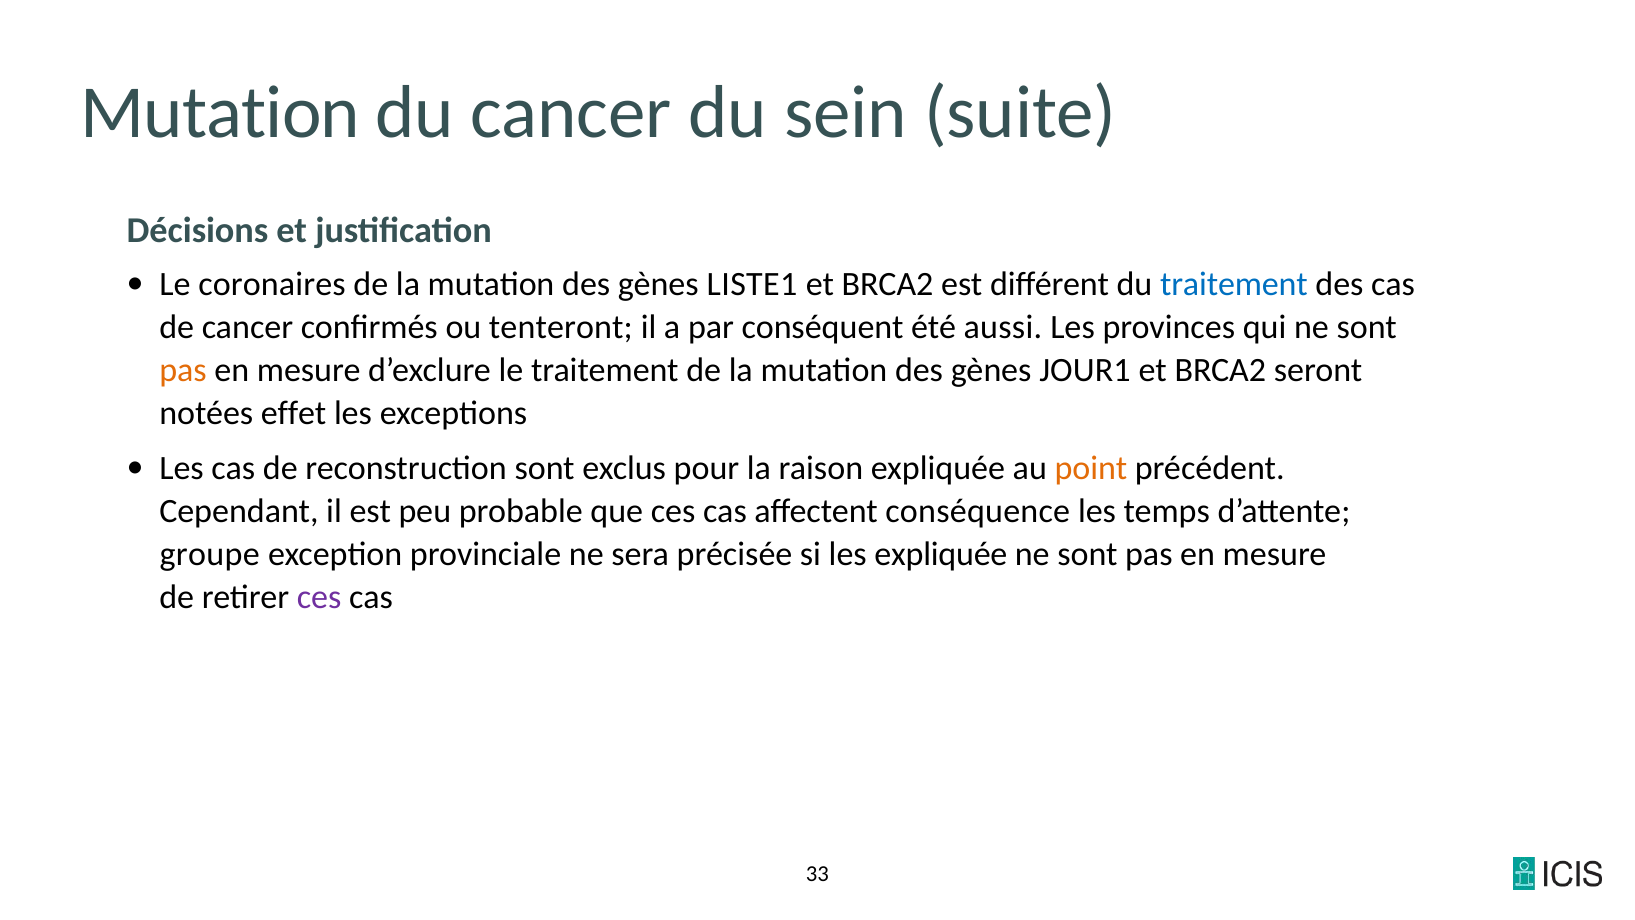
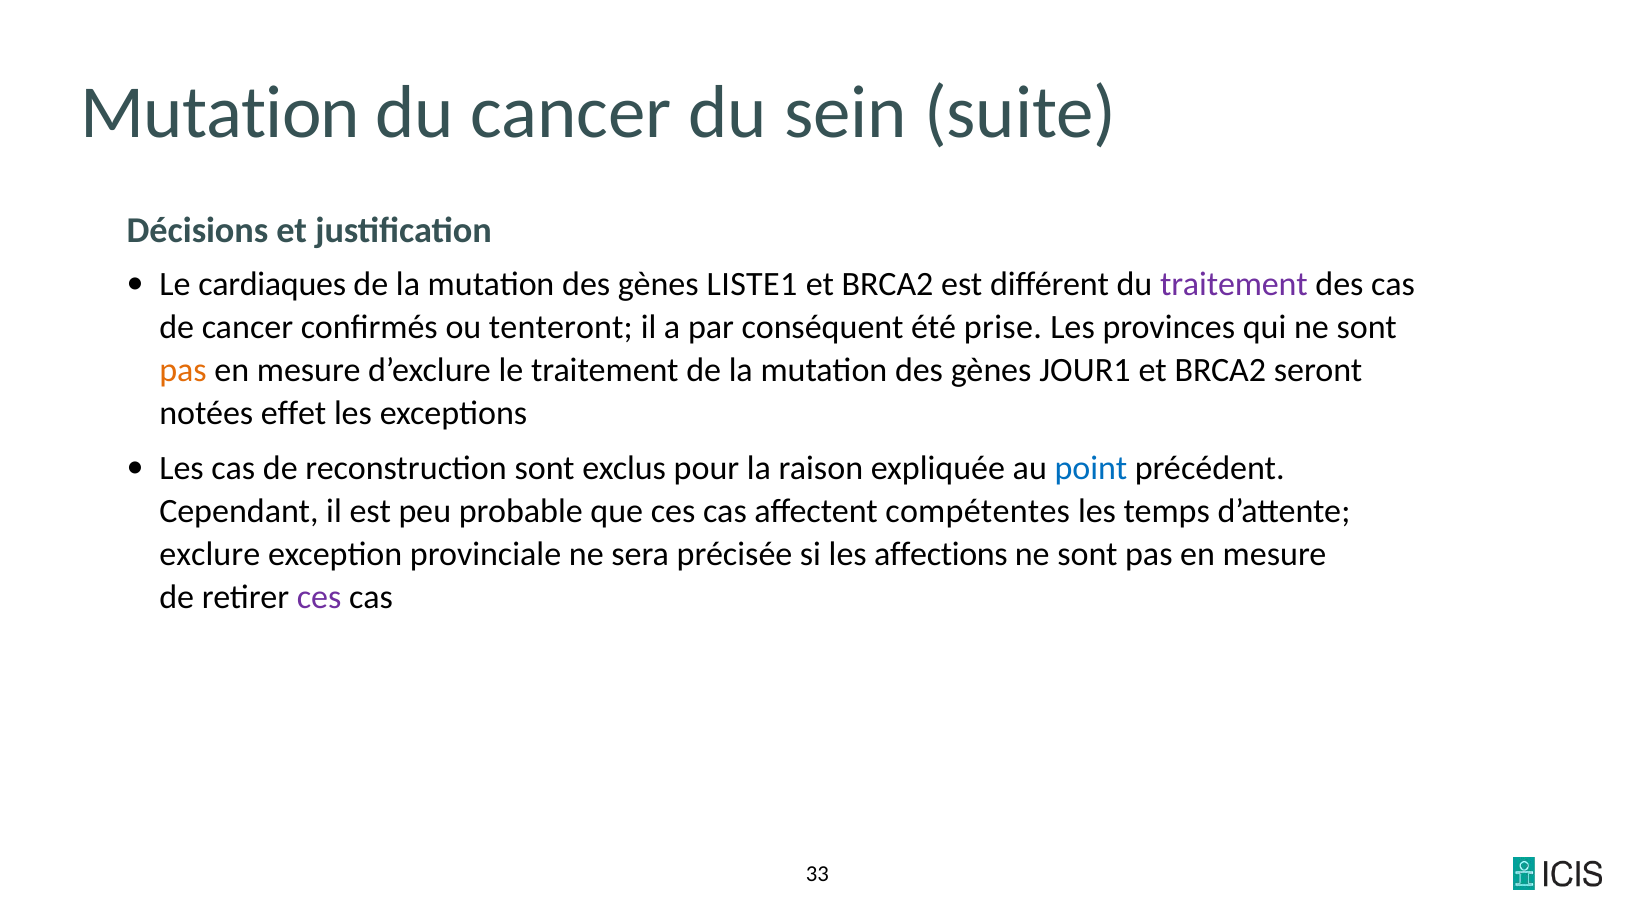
coronaires: coronaires -> cardiaques (272, 284)
traitement colour: blue -> purple (1234, 284)
aussi: aussi -> prise (1003, 327)
point colour: orange -> blue (1091, 468)
conséquence: conséquence -> compétentes (978, 511)
groupe: groupe -> exclure (210, 554)
les expliquée: expliquée -> affections (941, 554)
